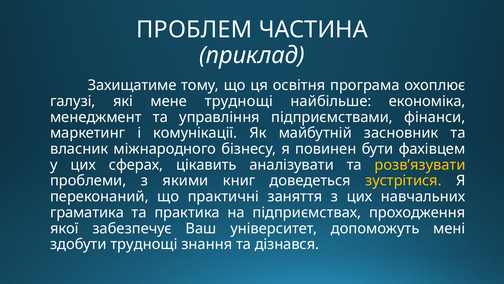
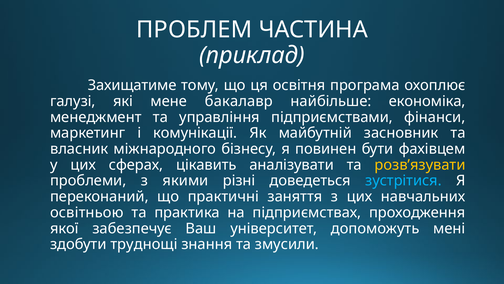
мене труднощі: труднощі -> бакалавр (239, 101)
книг: книг -> різні (239, 180)
зустрітися colour: yellow -> light blue (403, 180)
граматика: граматика -> освітньою (87, 212)
дізнався: дізнався -> змусили (287, 244)
